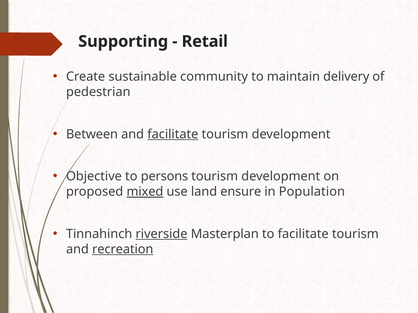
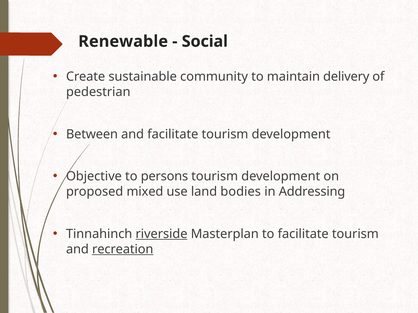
Supporting: Supporting -> Renewable (123, 41)
Retail: Retail -> Social (205, 41)
facilitate underline: present -> none (173, 134)
mixed underline: present -> none (145, 192)
ensure: ensure -> bodies (241, 192)
Population: Population -> Addressing (312, 192)
